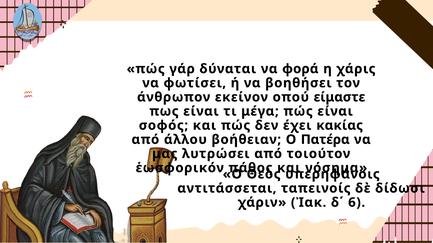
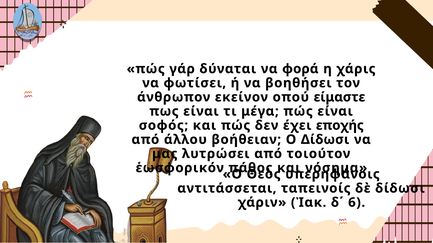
κακίας: κακίας -> εποχής (340, 126)
Ο Πατέρα: Πατέρα -> Δίδωσι (325, 140)
